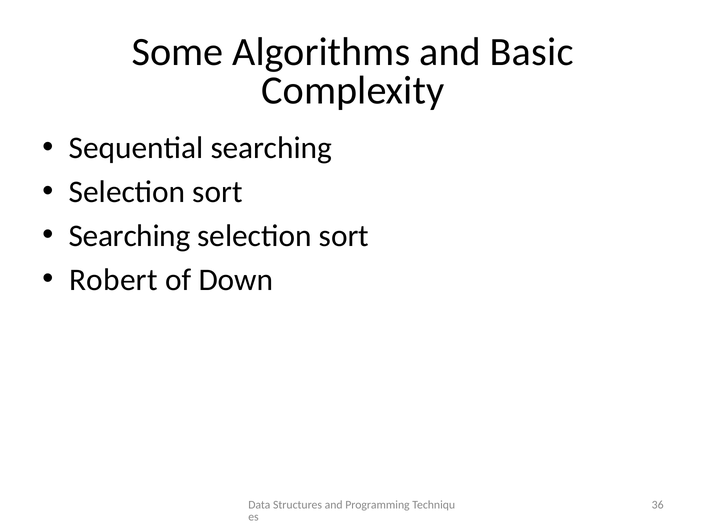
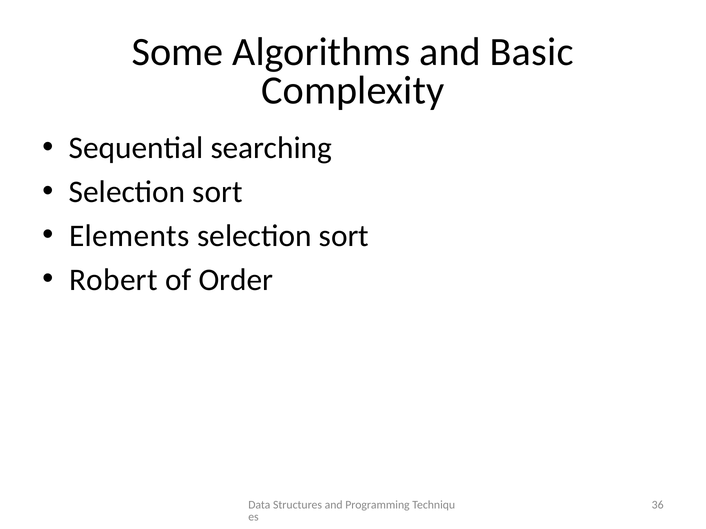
Searching: Searching -> Elements (129, 236)
Down: Down -> Order (236, 280)
